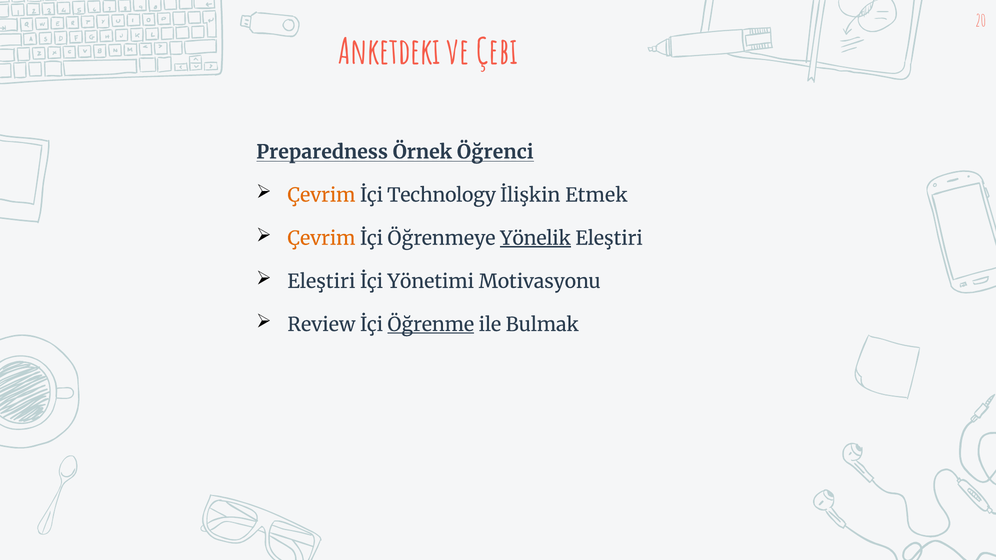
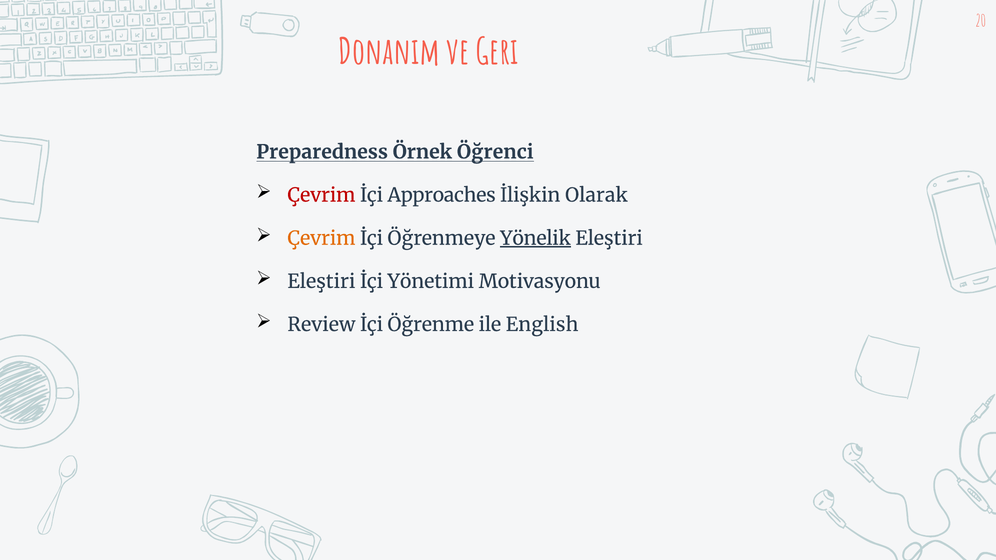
Anketdeki: Anketdeki -> Donanım (389, 52)
Çebi: Çebi -> Geri (497, 52)
Çevrim colour: orange -> red (321, 195)
Technology: Technology -> Approaches (442, 195)
Etmek: Etmek -> Olarak (596, 195)
Öğrenme underline: present -> none (431, 325)
Bulmak: Bulmak -> English (542, 325)
